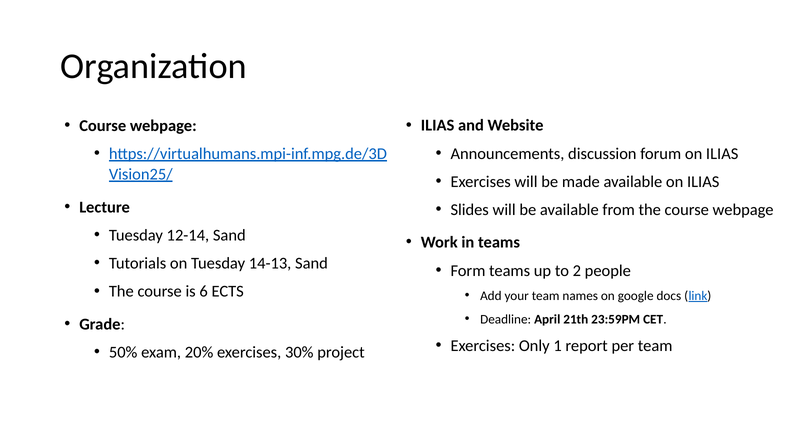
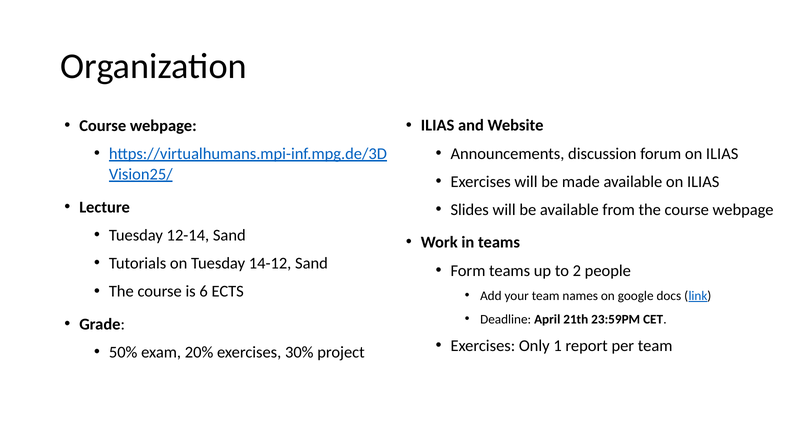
14-13: 14-13 -> 14-12 (270, 264)
